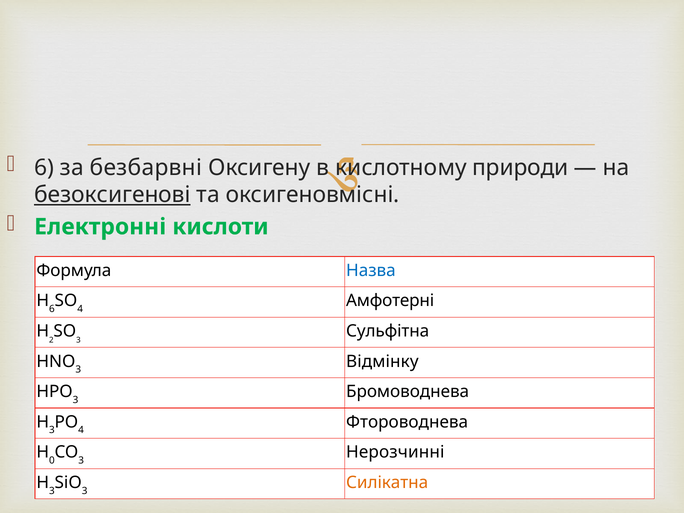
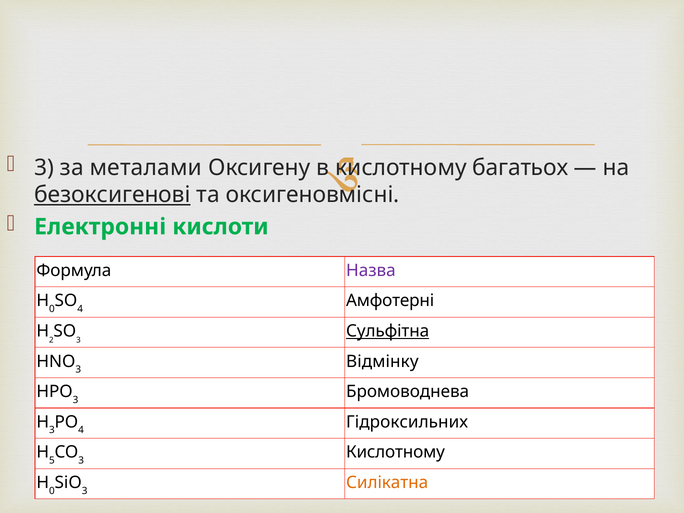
6: 6 -> 3 (44, 167)
безбарвні: безбарвні -> металами (146, 167)
природи: природи -> багатьох (520, 167)
Назва colour: blue -> purple (371, 270)
6: 6 -> 0 (52, 309)
Сульфітна underline: none -> present (388, 331)
Фтороводнева: Фтороводнева -> Гідроксильних (407, 422)
0: 0 -> 5 (52, 460)
Нерозчинні: Нерозчинні -> Кислотному (395, 452)
3: 3 -> 0 (52, 491)
